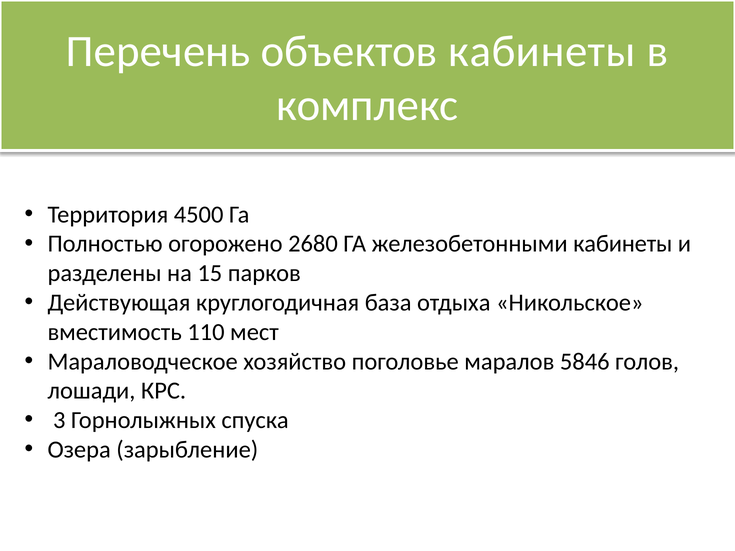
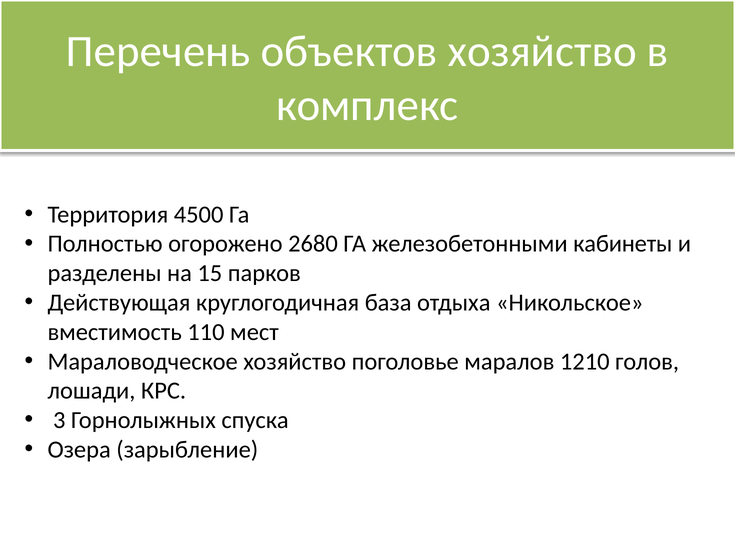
объектов кабинеты: кабинеты -> хозяйство (542, 52)
5846: 5846 -> 1210 (585, 362)
